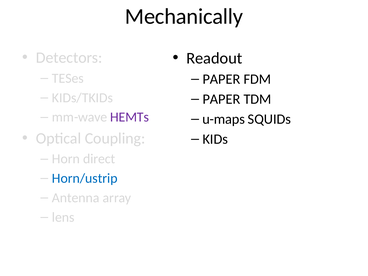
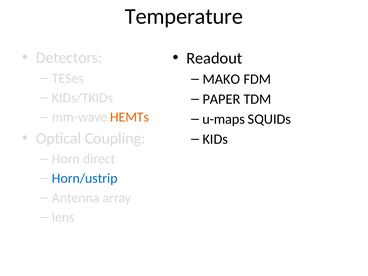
Mechanically: Mechanically -> Temperature (184, 17)
PAPER: PAPER -> MAKO (221, 79)
HEMTs colour: purple -> orange (130, 117)
